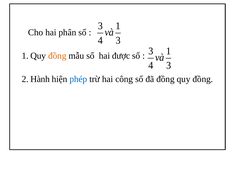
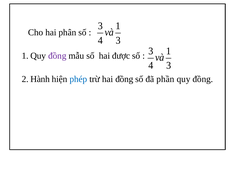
đồng colour: orange -> purple (57, 56)
hai công: công -> đồng (124, 79)
đã đồng: đồng -> phần (165, 79)
